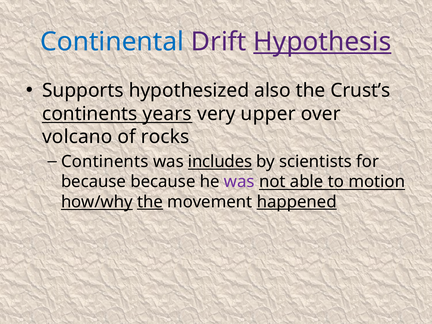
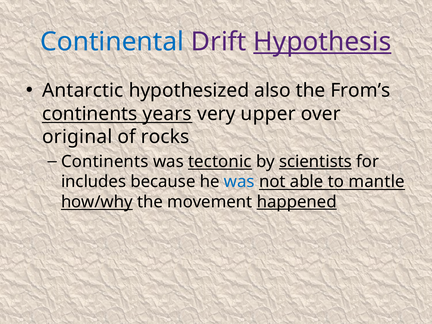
Supports: Supports -> Antarctic (83, 91)
Crust’s: Crust’s -> From’s (360, 91)
volcano: volcano -> original (77, 137)
includes: includes -> tectonic (220, 162)
scientists underline: none -> present (315, 162)
because: because -> includes (94, 182)
was colour: purple -> blue (239, 182)
motion: motion -> mantle (377, 182)
the underline: present -> none (150, 202)
